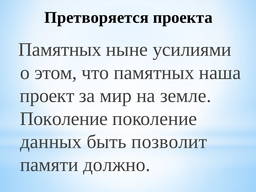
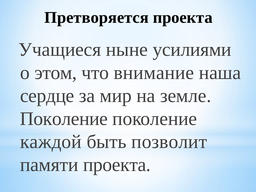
Памятных: Памятных -> Учащиеся (60, 50)
что памятных: памятных -> внимание (154, 73)
проект: проект -> сердце (47, 96)
данных: данных -> каждой (51, 142)
памяти должно: должно -> проекта (117, 165)
